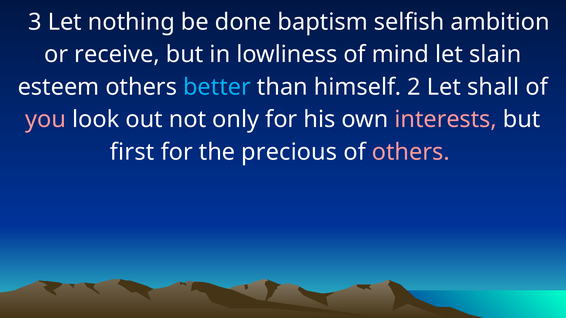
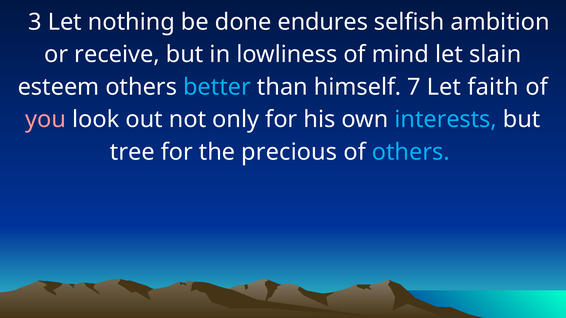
baptism: baptism -> endures (323, 22)
2: 2 -> 7 (414, 87)
shall: shall -> faith (493, 87)
interests colour: pink -> light blue (446, 120)
first: first -> tree (132, 152)
others colour: pink -> light blue (411, 152)
